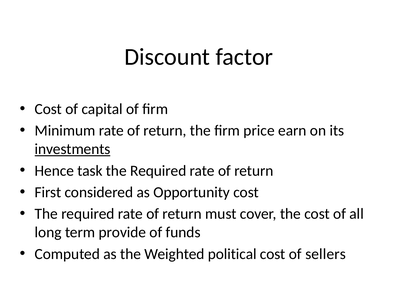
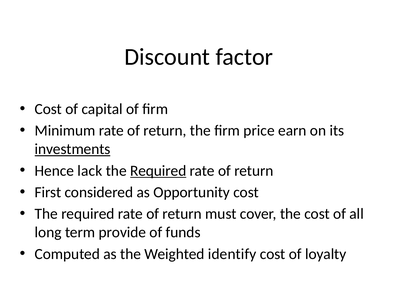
task: task -> lack (90, 170)
Required underline: none -> present (158, 170)
political: political -> identify (232, 253)
sellers: sellers -> loyalty (326, 253)
